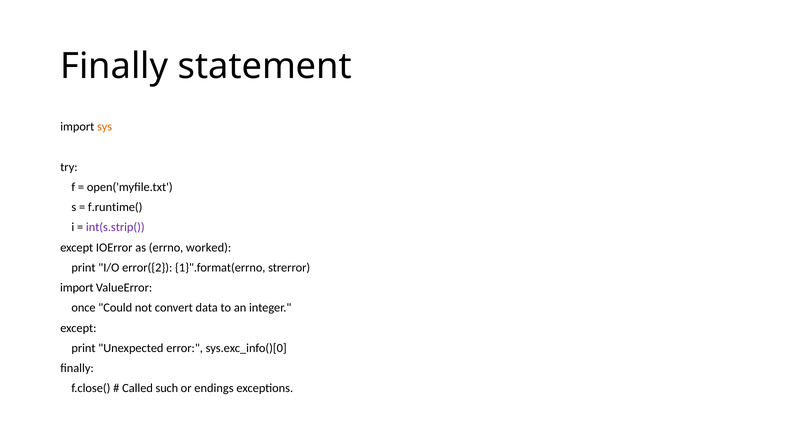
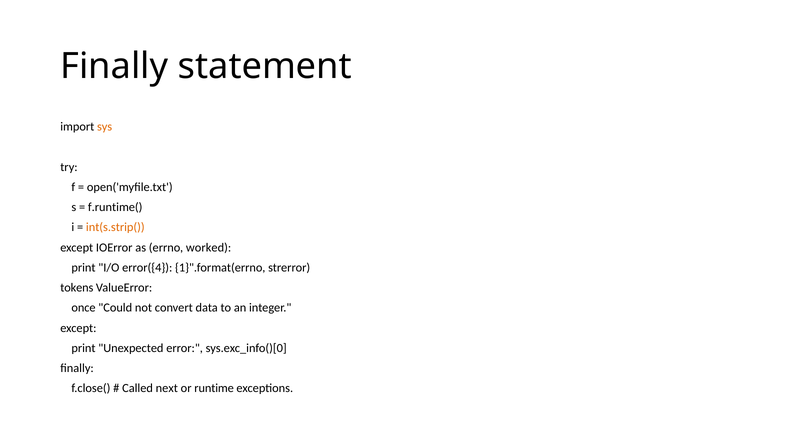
int(s.strip( colour: purple -> orange (115, 227)
error({2: error({2 -> error({4 (147, 268)
import: import -> tokens (77, 288)
such: such -> next (167, 388)
endings: endings -> runtime (214, 388)
